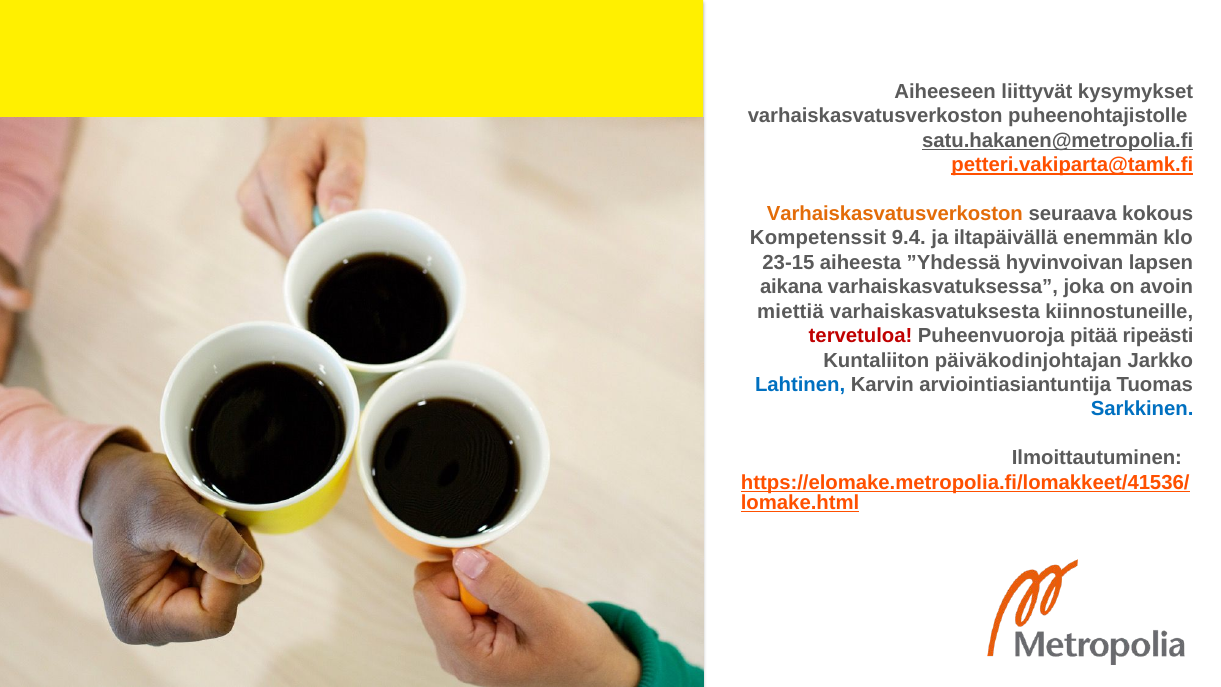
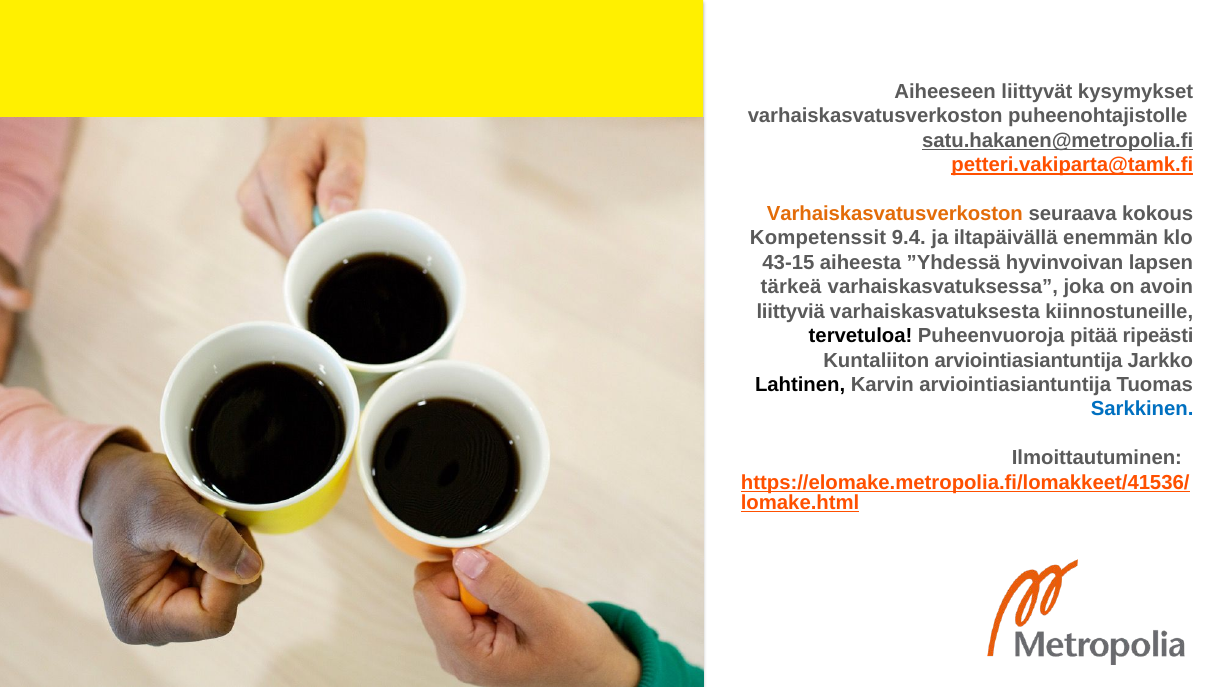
23-15: 23-15 -> 43-15 (788, 263)
aikana: aikana -> tärkeä (791, 287)
miettiä: miettiä -> liittyviä (791, 312)
tervetuloa colour: red -> black (861, 336)
Kuntaliiton päiväkodinjohtajan: päiväkodinjohtajan -> arviointiasiantuntija (1029, 360)
Lahtinen colour: blue -> black (800, 385)
